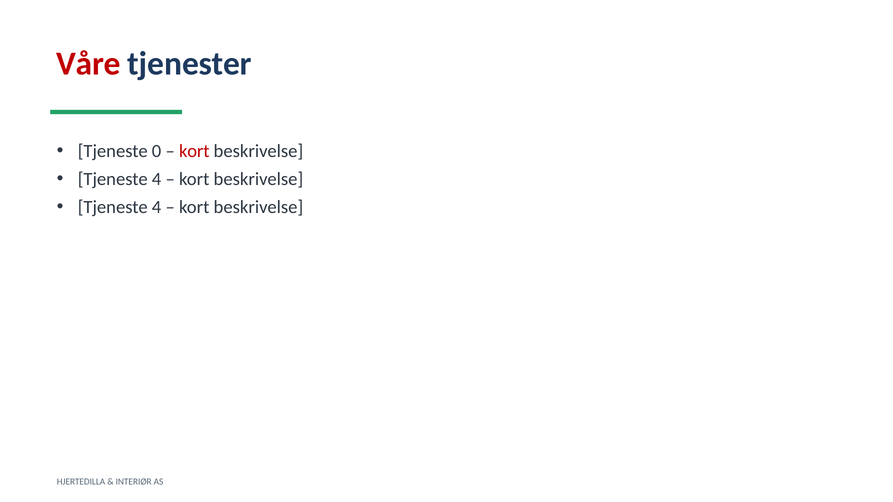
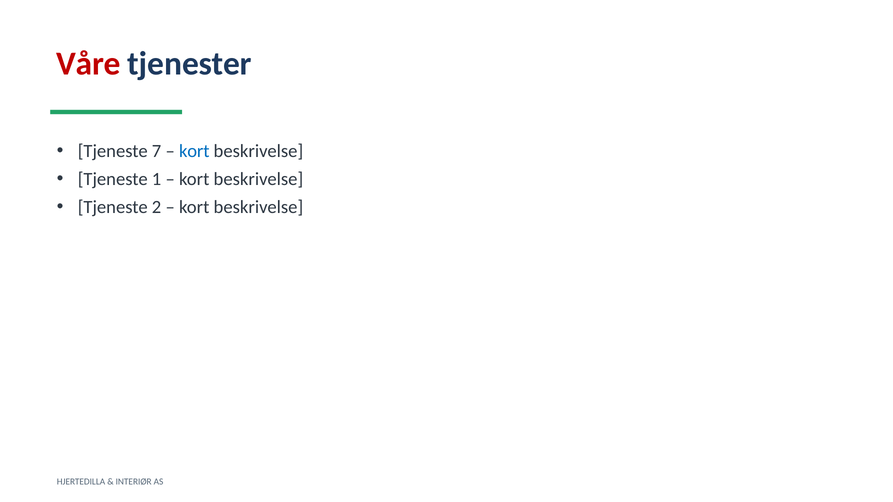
0: 0 -> 7 (157, 151)
kort colour: red -> blue (194, 151)
4: 4 -> 1 (157, 179)
4: 4 -> 2 (157, 207)
